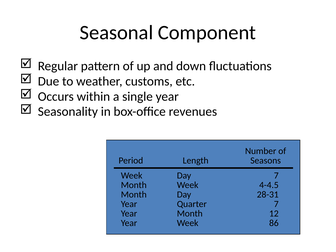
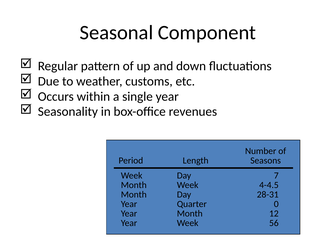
Quarter 7: 7 -> 0 (276, 204)
86: 86 -> 56 (274, 223)
